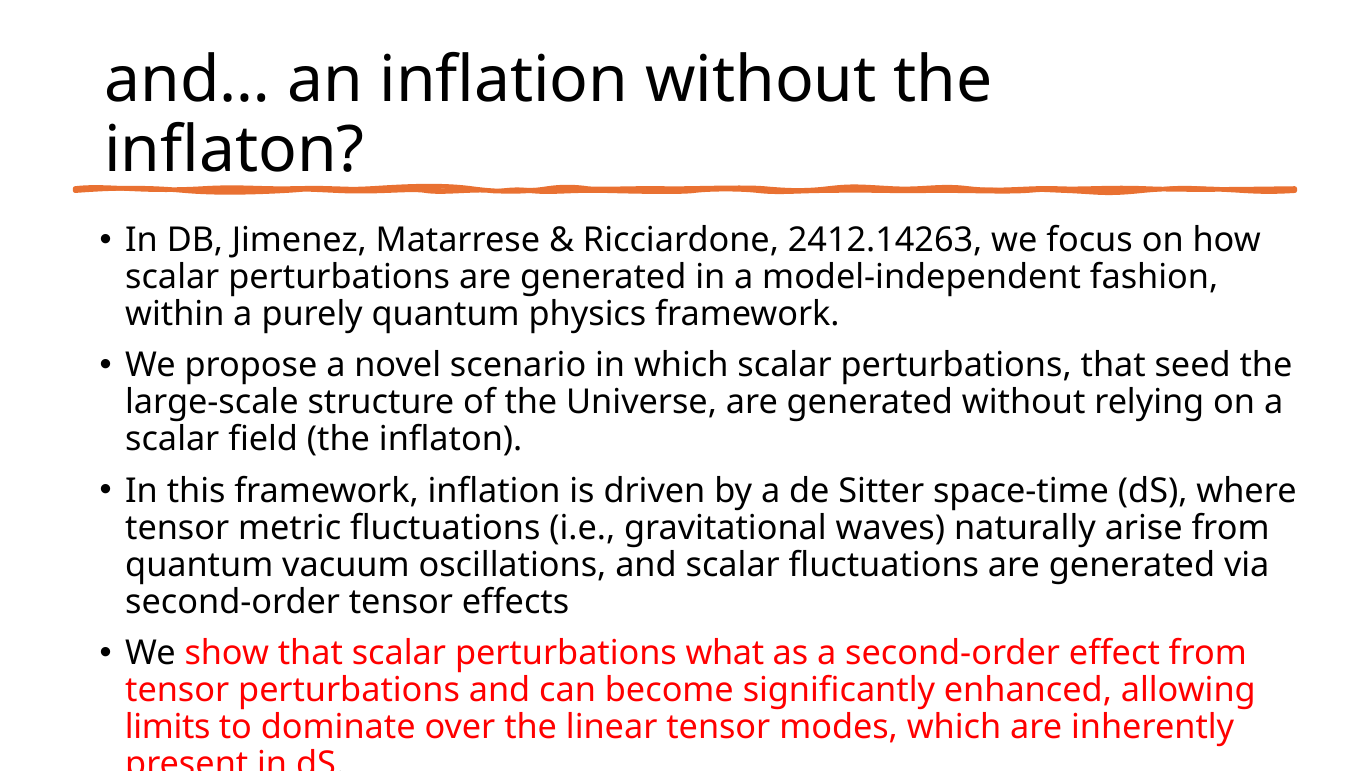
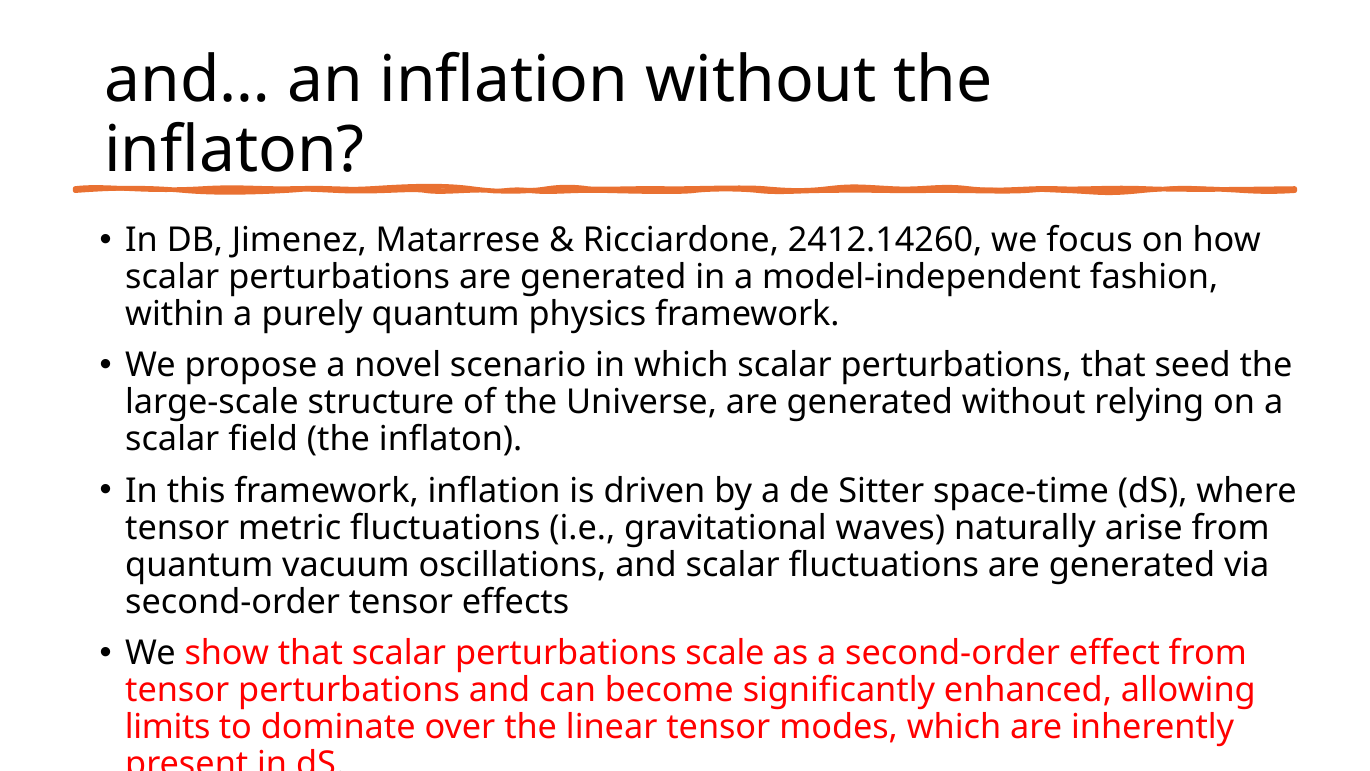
2412.14263: 2412.14263 -> 2412.14260 (885, 240)
what: what -> scale (725, 653)
